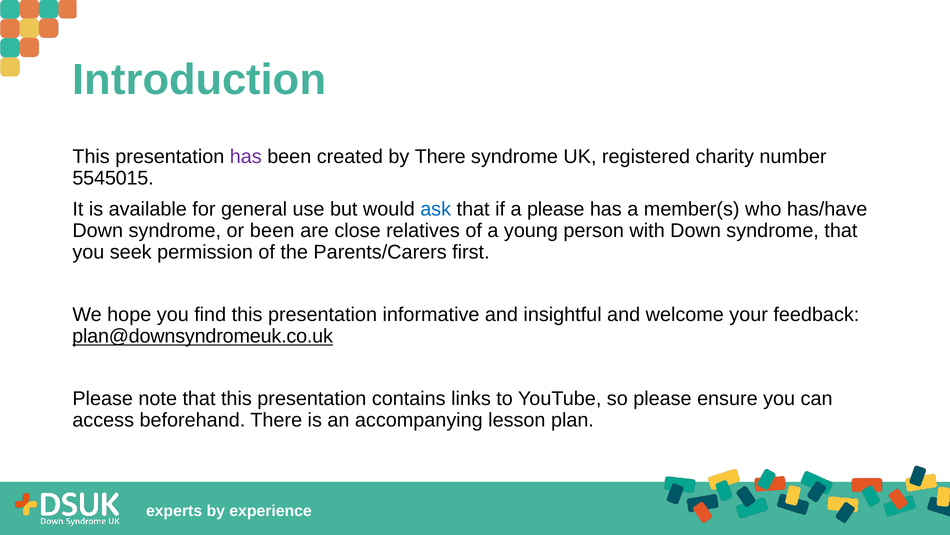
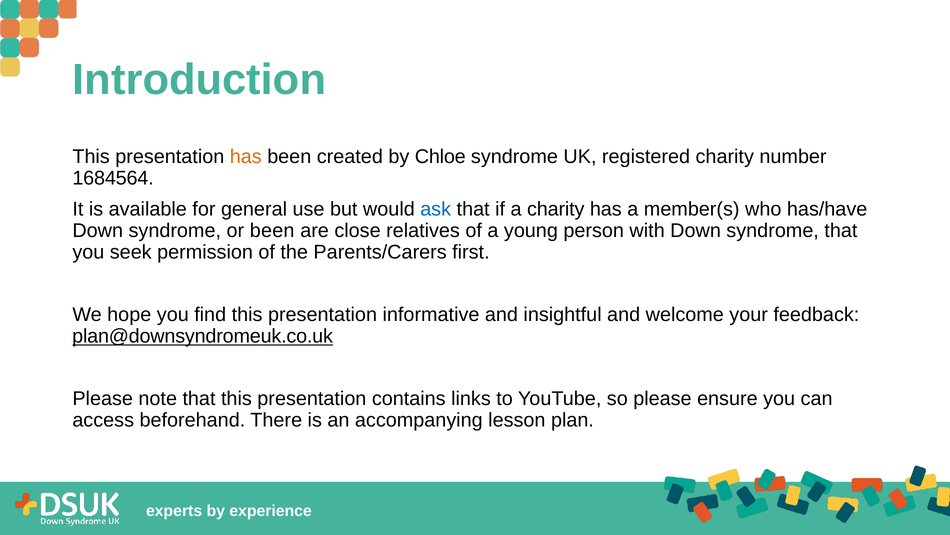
has colour: purple -> orange (246, 156)
by There: There -> Chloe (440, 156)
5545015: 5545015 -> 1684564 (113, 178)
a please: please -> charity (556, 209)
